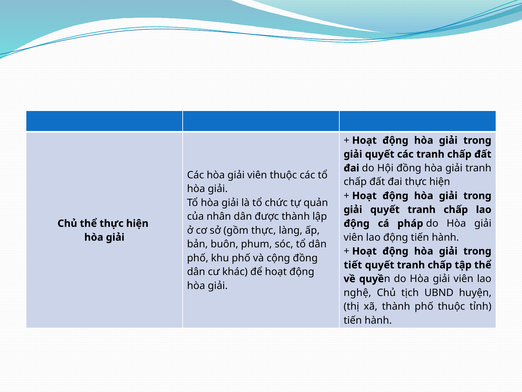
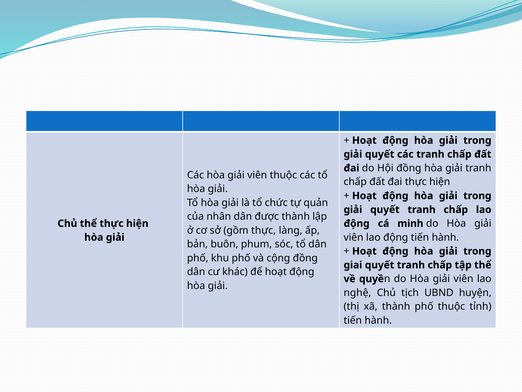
pháp: pháp -> minh (410, 223)
tiết: tiết -> giai (353, 265)
